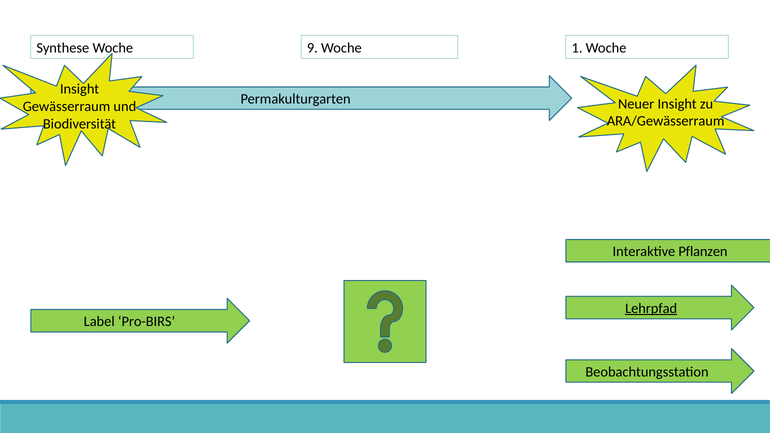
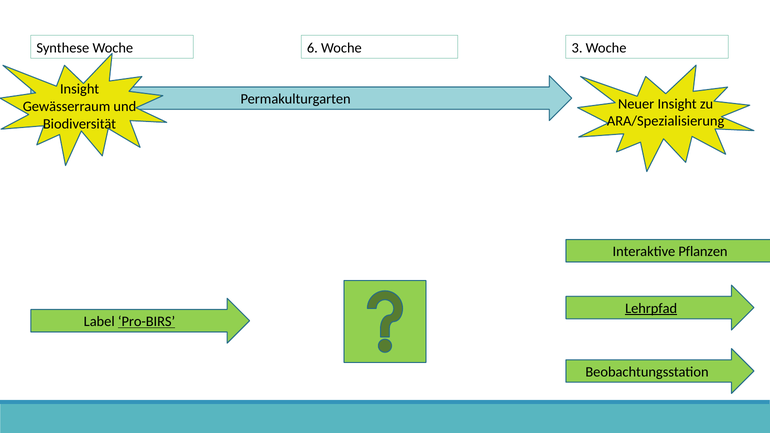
9: 9 -> 6 (312, 48)
1: 1 -> 3 (577, 48)
ARA/Gewässerraum: ARA/Gewässerraum -> ARA/Spezialisierung (666, 121)
Pro-BIRS underline: none -> present (147, 322)
